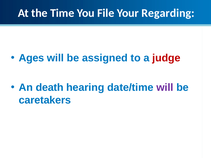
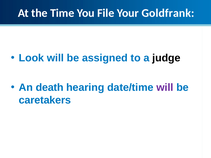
Regarding: Regarding -> Goldfrank (168, 13)
Ages: Ages -> Look (31, 58)
judge colour: red -> black (166, 58)
